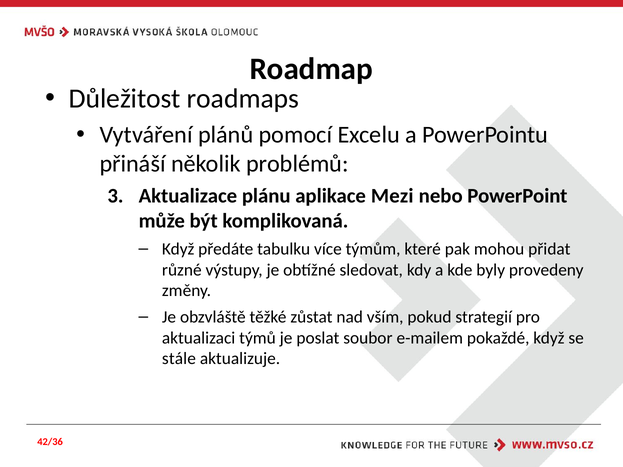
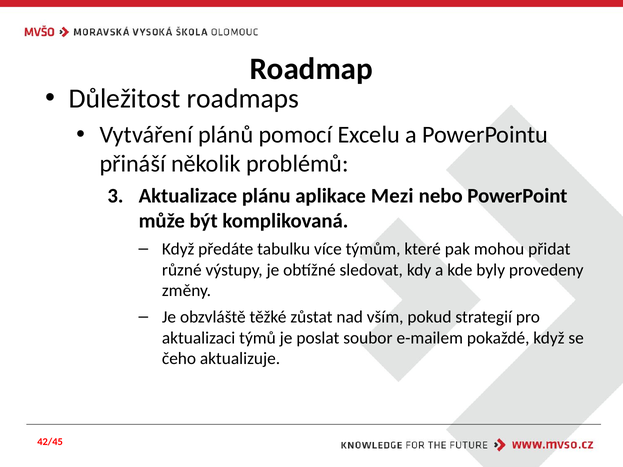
stále: stále -> čeho (179, 359)
42/36: 42/36 -> 42/45 (50, 442)
